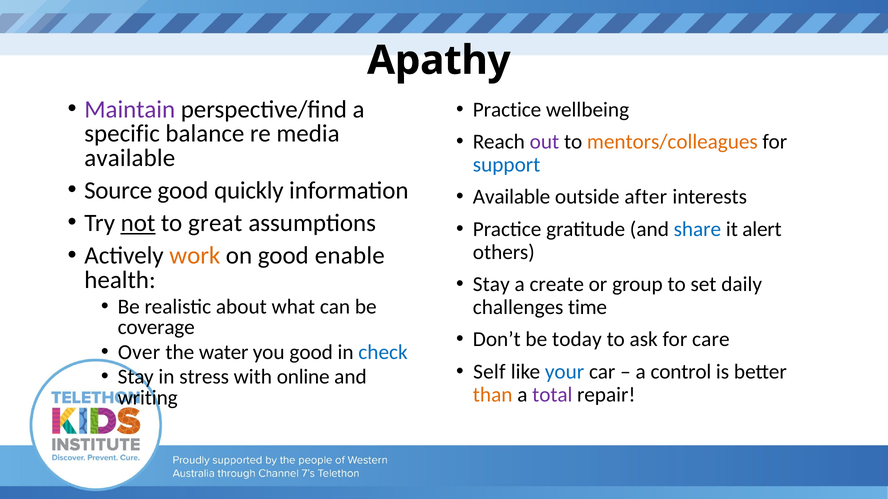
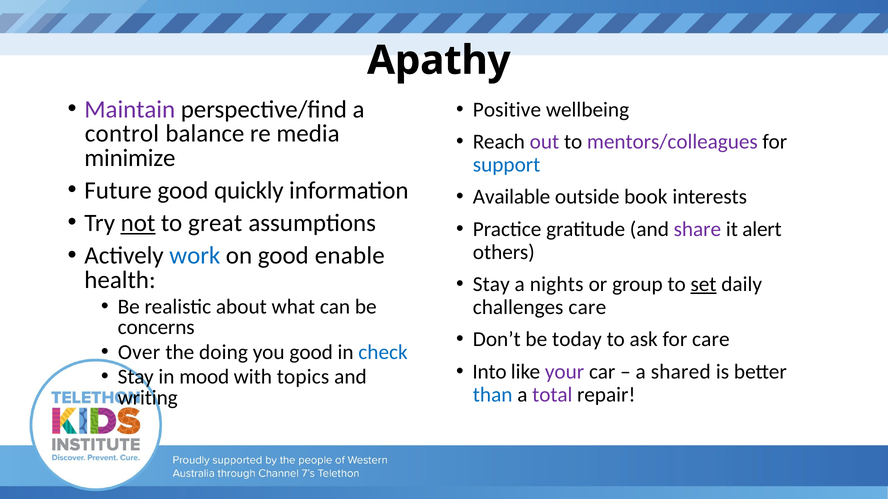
Practice: Practice -> Positive (507, 110)
specific: specific -> control (122, 134)
mentors/colleagues colour: orange -> purple (672, 142)
available: available -> minimize (130, 158)
Source: Source -> Future (118, 191)
after: after -> book (646, 197)
share colour: blue -> purple (697, 229)
work colour: orange -> blue (195, 256)
create: create -> nights (557, 285)
set underline: none -> present (703, 285)
challenges time: time -> care (587, 307)
coverage: coverage -> concerns (156, 328)
water: water -> doing (224, 353)
Self: Self -> Into (490, 372)
your colour: blue -> purple (565, 372)
control: control -> shared (681, 372)
stress: stress -> mood (204, 377)
online: online -> topics (303, 377)
than colour: orange -> blue (493, 395)
